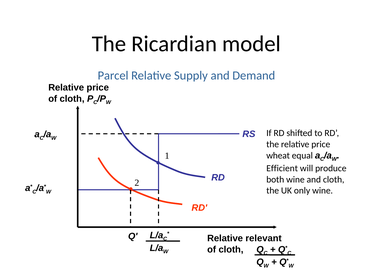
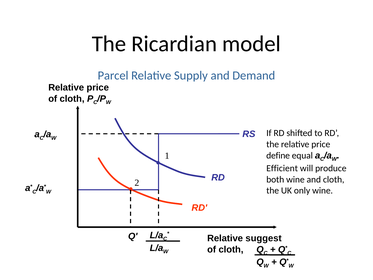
wheat: wheat -> define (278, 155)
relevant: relevant -> suggest (264, 238)
